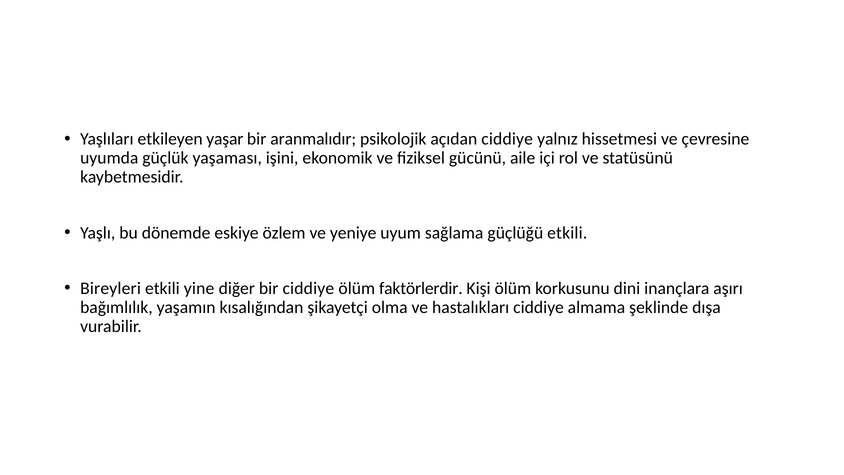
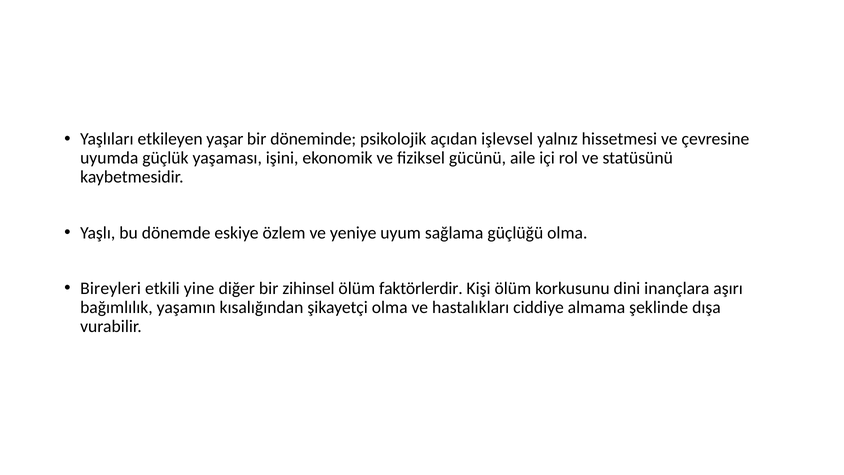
aranmalıdır: aranmalıdır -> döneminde (313, 139)
açıdan ciddiye: ciddiye -> işlevsel (507, 139)
güçlüğü etkili: etkili -> olma (567, 233)
bir ciddiye: ciddiye -> zihinsel (309, 288)
